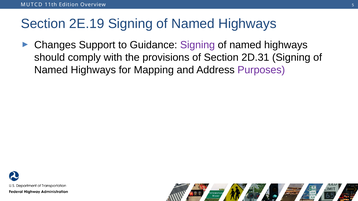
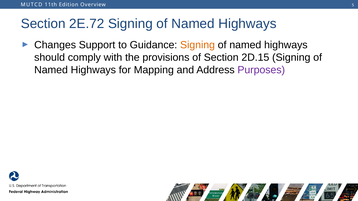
2E.19: 2E.19 -> 2E.72 (87, 24)
Signing colour: purple -> orange (198, 45)
2D.31: 2D.31 -> 2D.15 (255, 57)
